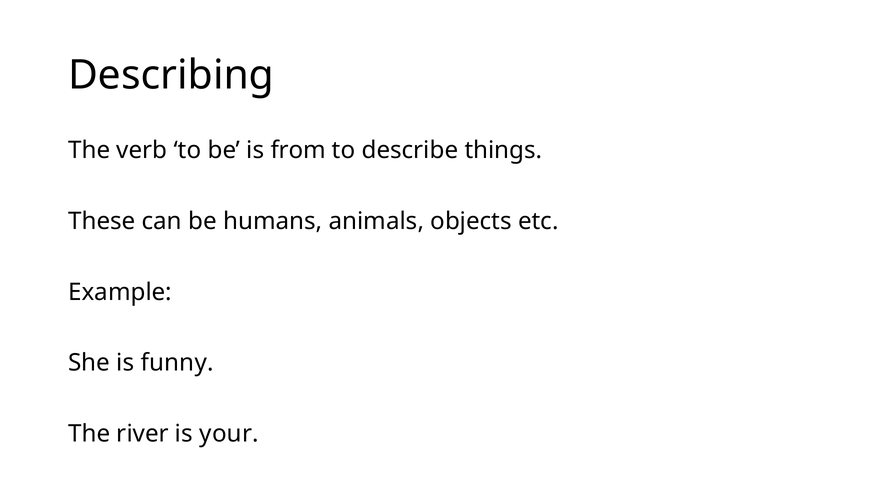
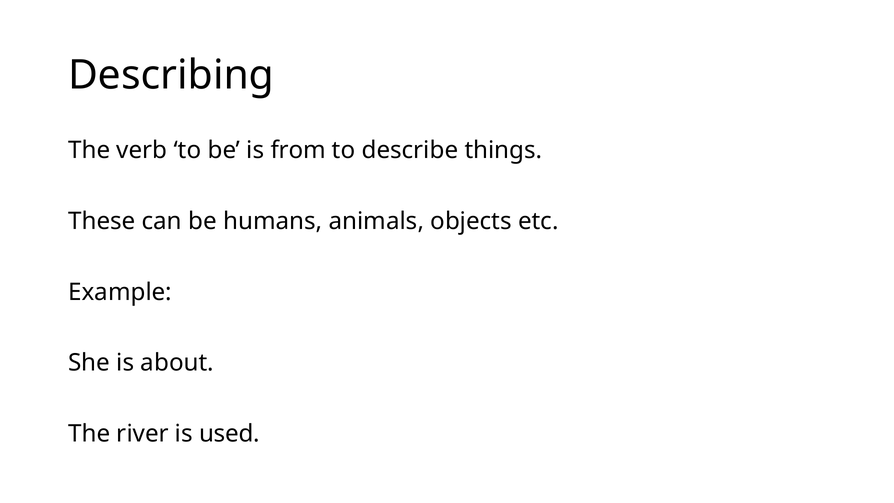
funny: funny -> about (177, 363)
your: your -> used (229, 434)
